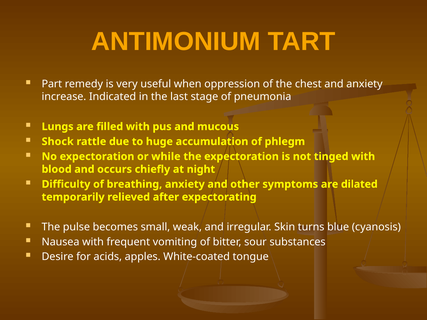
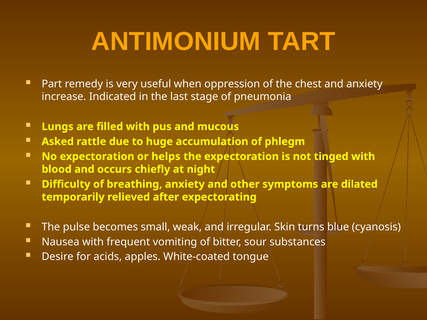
Shock: Shock -> Asked (58, 142)
while: while -> helps (166, 157)
